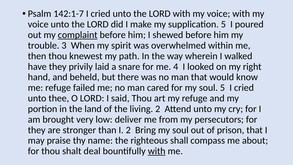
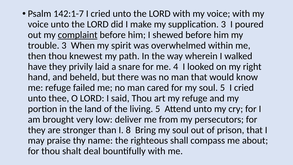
supplication 5: 5 -> 3 (223, 24)
living 2: 2 -> 5 (158, 109)
I 2: 2 -> 8 (128, 130)
with underline: present -> none (157, 151)
